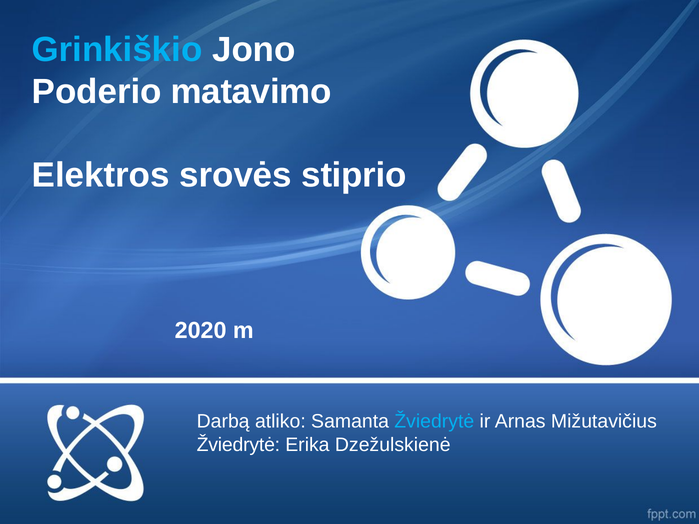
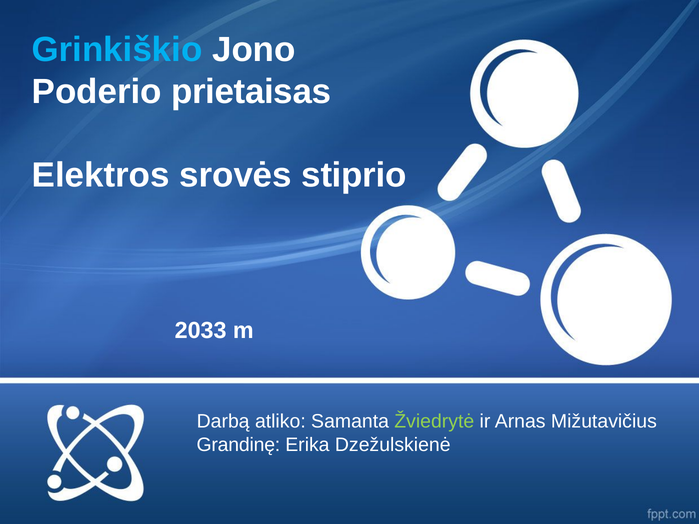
matavimo: matavimo -> prietaisas (251, 92)
2020: 2020 -> 2033 (201, 331)
Žviedrytė colour: light blue -> light green (434, 422)
Žviedrytė: Žviedrytė -> Grandinę (238, 445)
